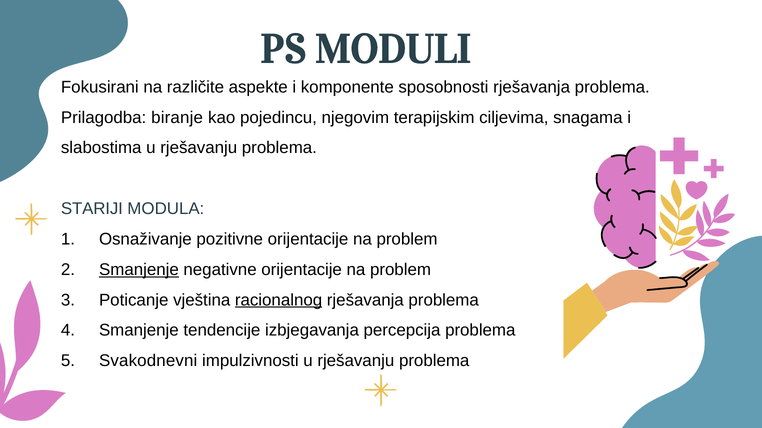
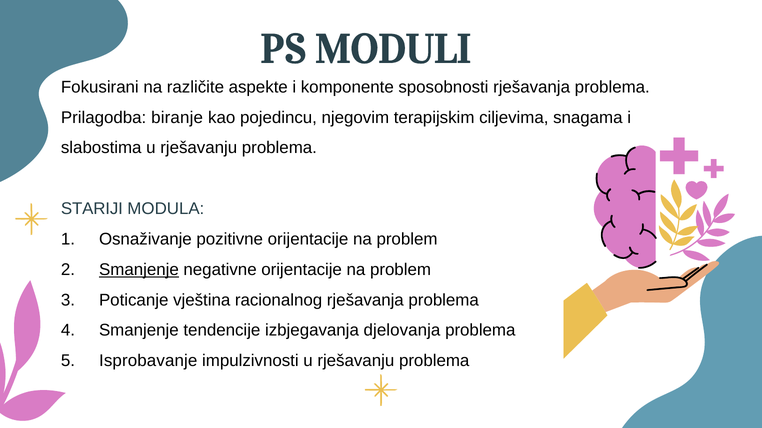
racionalnog underline: present -> none (279, 300)
percepcija: percepcija -> djelovanja (402, 331)
Svakodnevni: Svakodnevni -> Isprobavanje (148, 361)
